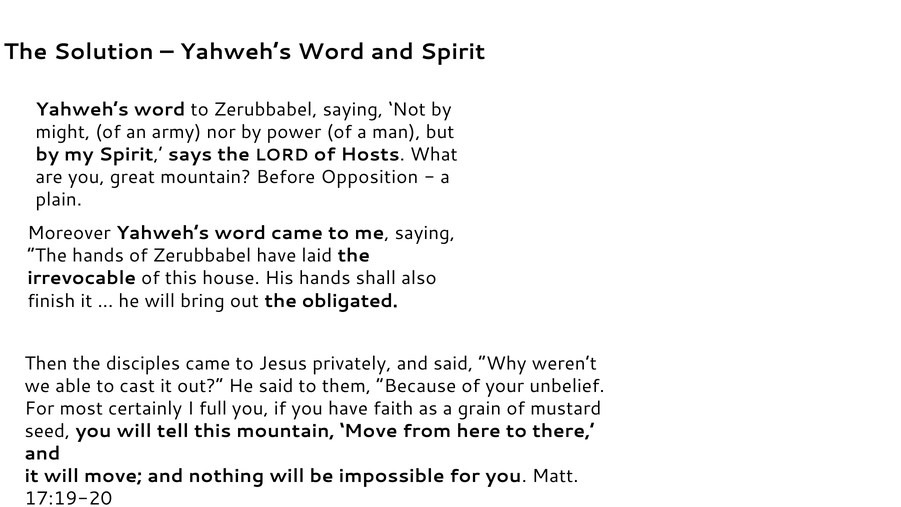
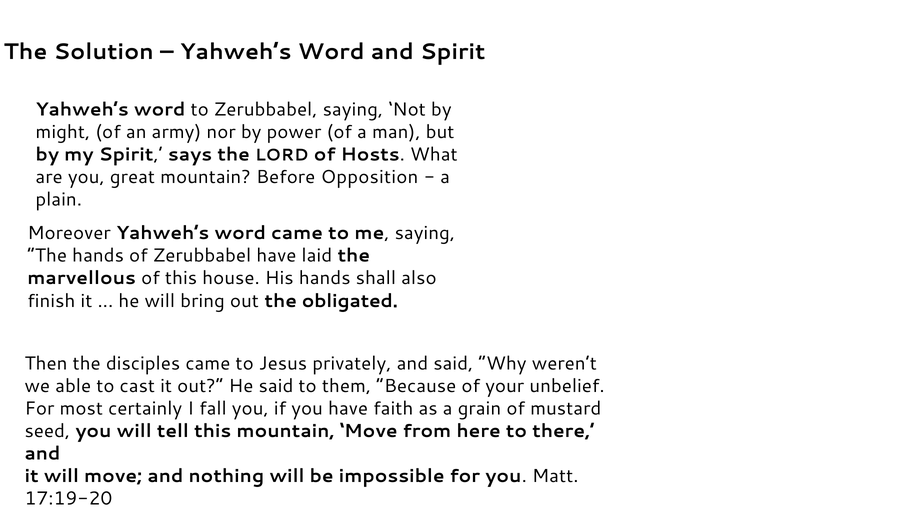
irrevocable: irrevocable -> marvellous (82, 278)
full: full -> fall (213, 408)
